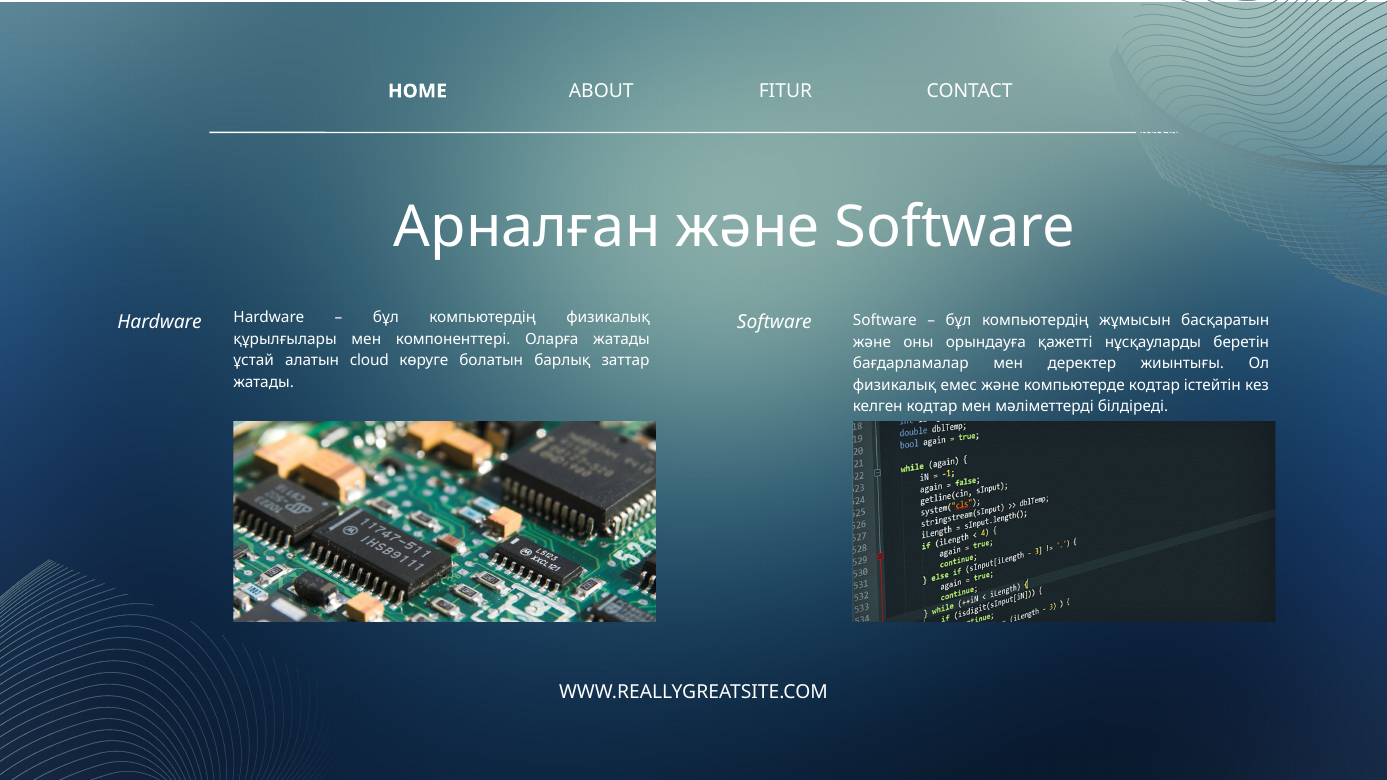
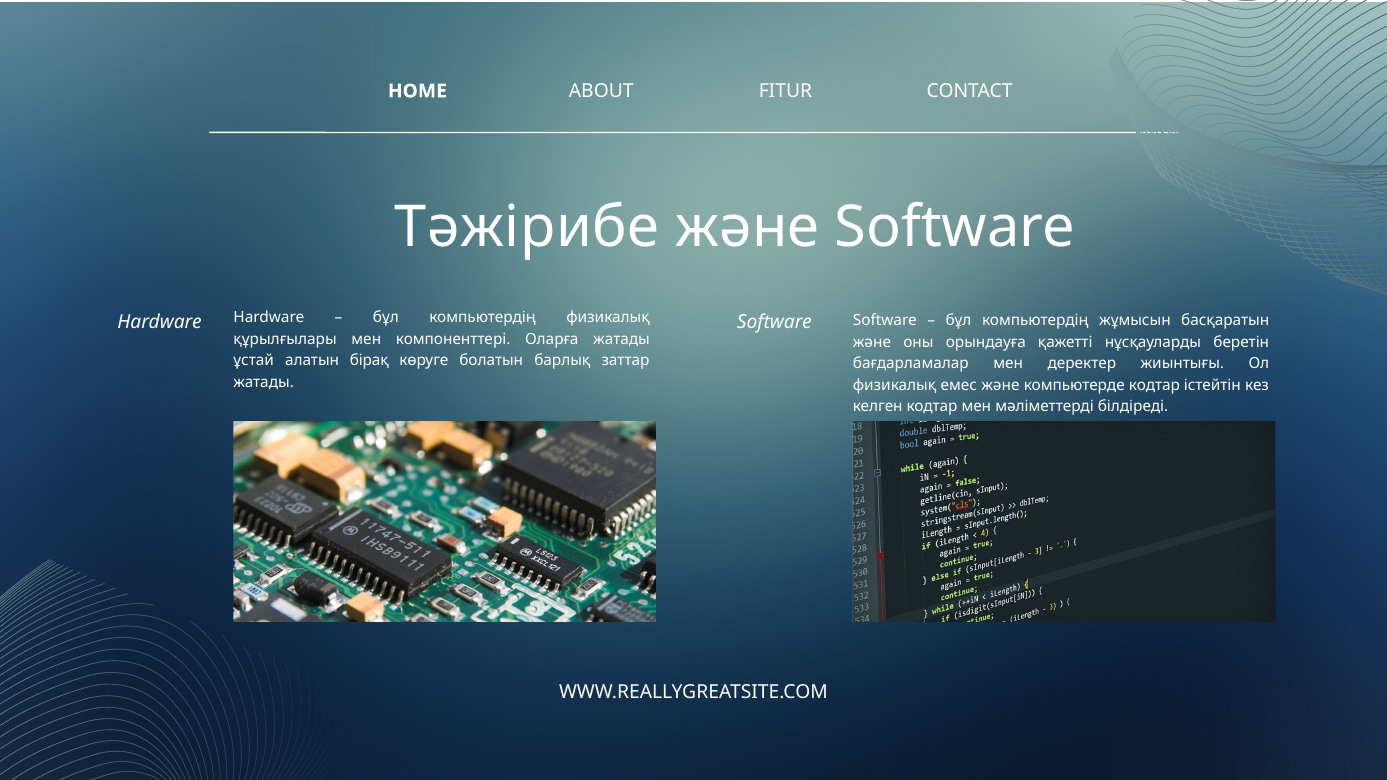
Арналған: Арналған -> Тәжірибе (527, 228)
cloud: cloud -> бірақ (369, 361)
